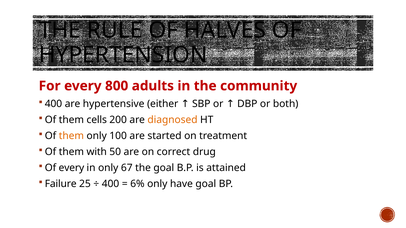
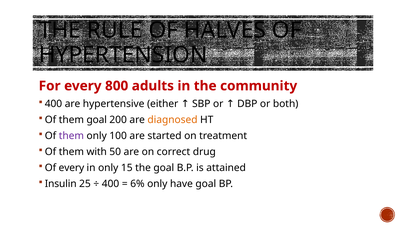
them cells: cells -> goal (97, 120)
them colour: orange -> purple (71, 136)
67: 67 -> 15 (127, 168)
Failure: Failure -> Insulin (61, 184)
